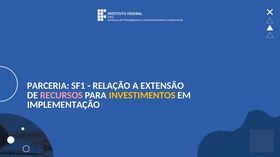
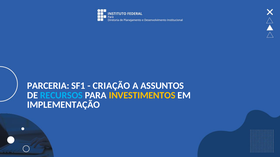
RELAÇÃO: RELAÇÃO -> CRIAÇÃO (111, 86)
EXTENSÃO: EXTENSÃO -> ASSUNTOS (162, 86)
RECURSOS colour: pink -> light blue (61, 96)
